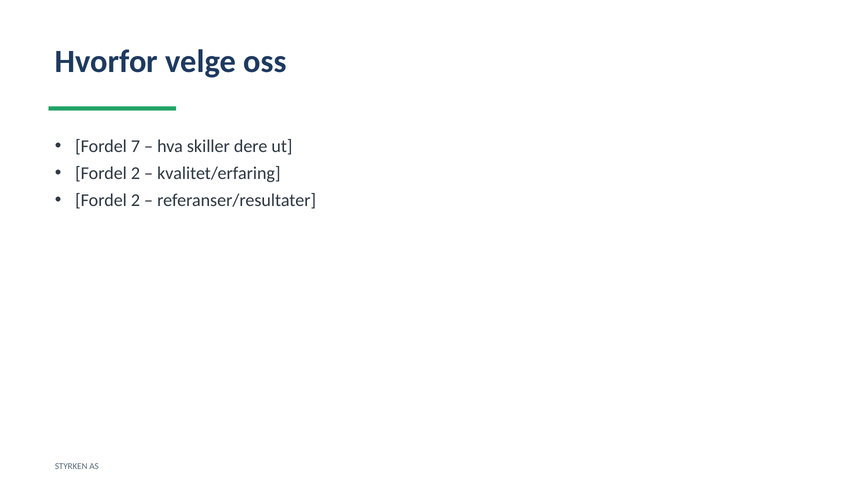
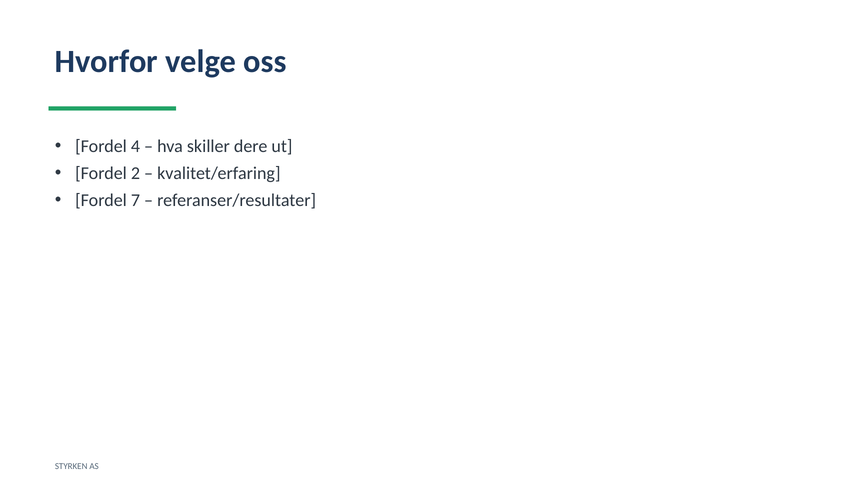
7: 7 -> 4 (135, 146)
2: 2 -> 7 (135, 200)
